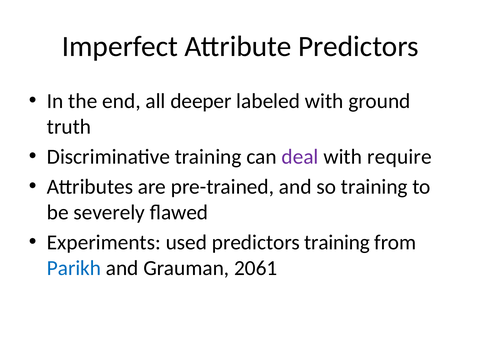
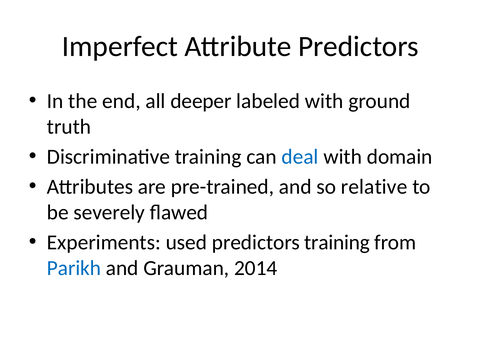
deal colour: purple -> blue (300, 157)
require: require -> domain (400, 157)
so training: training -> relative (374, 187)
2061: 2061 -> 2014 (256, 268)
